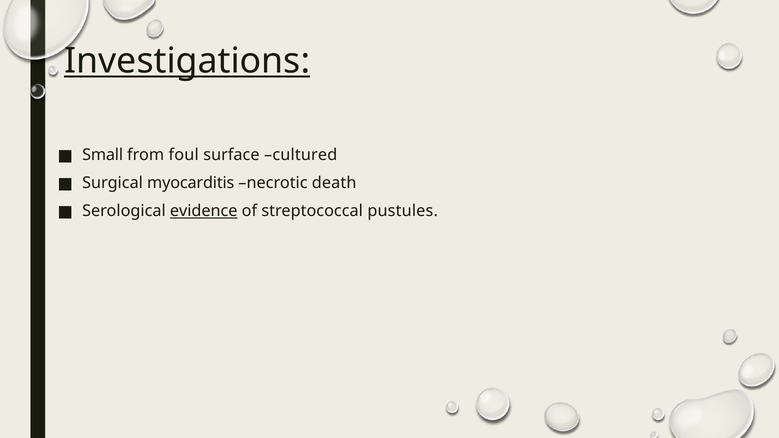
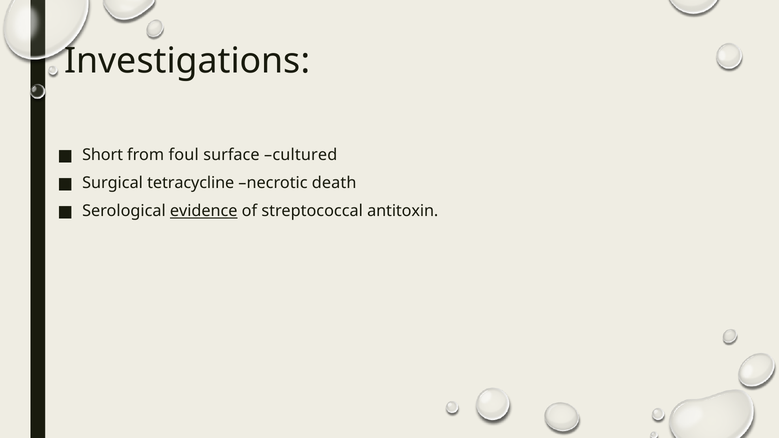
Investigations underline: present -> none (187, 61)
Small: Small -> Short (103, 155)
myocarditis: myocarditis -> tetracycline (191, 183)
pustules: pustules -> antitoxin (403, 211)
